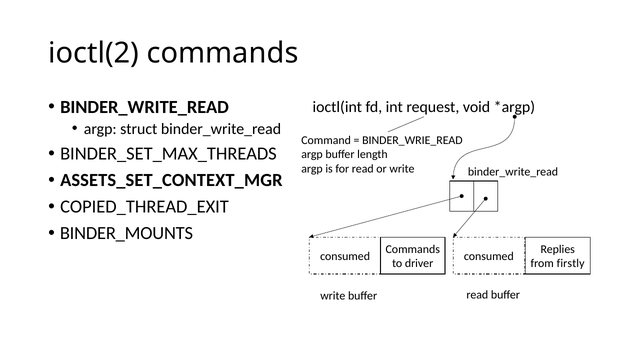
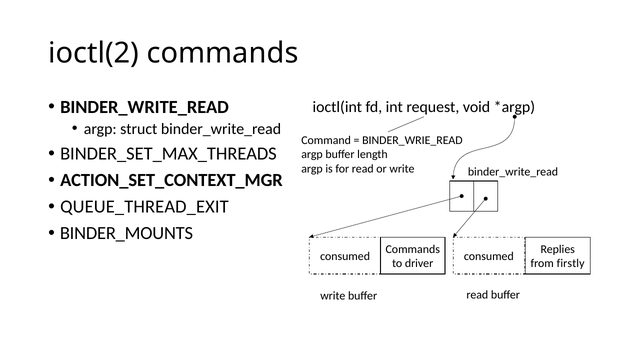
ASSETS_SET_CONTEXT_MGR: ASSETS_SET_CONTEXT_MGR -> ACTION_SET_CONTEXT_MGR (171, 180)
COPIED_THREAD_EXIT: COPIED_THREAD_EXIT -> QUEUE_THREAD_EXIT (144, 207)
